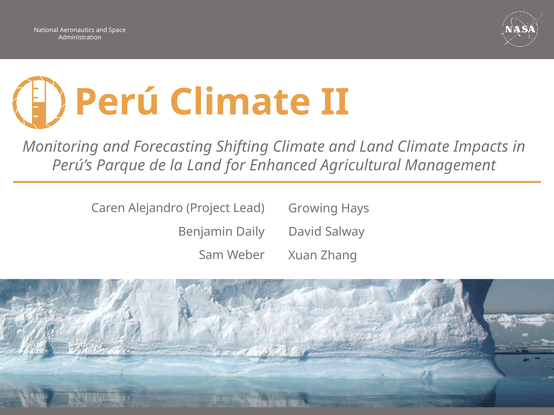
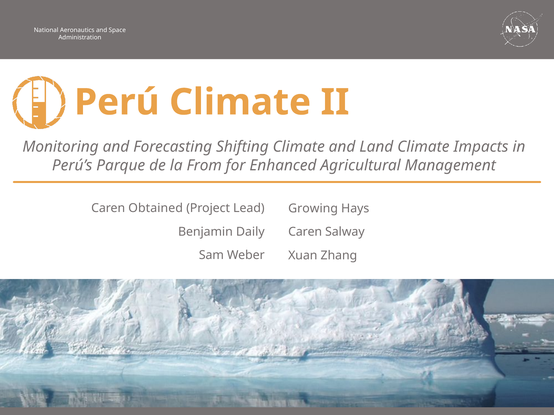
la Land: Land -> From (204, 166)
Alejandro: Alejandro -> Obtained (156, 208)
David: David -> Caren (305, 232)
